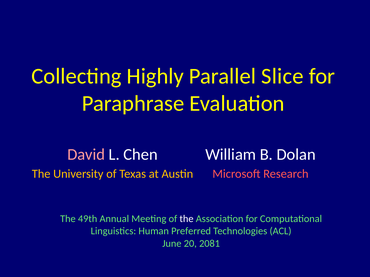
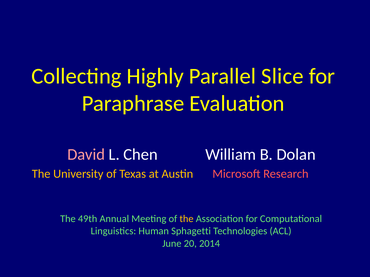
the colour: white -> yellow (187, 219)
Preferred: Preferred -> Sphagetti (191, 231)
2081: 2081 -> 2014 (210, 244)
